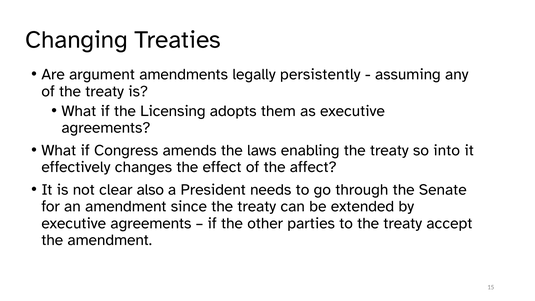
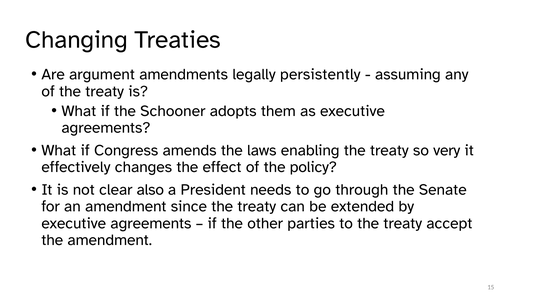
Licensing: Licensing -> Schooner (173, 111)
into: into -> very (447, 150)
affect: affect -> policy (313, 167)
